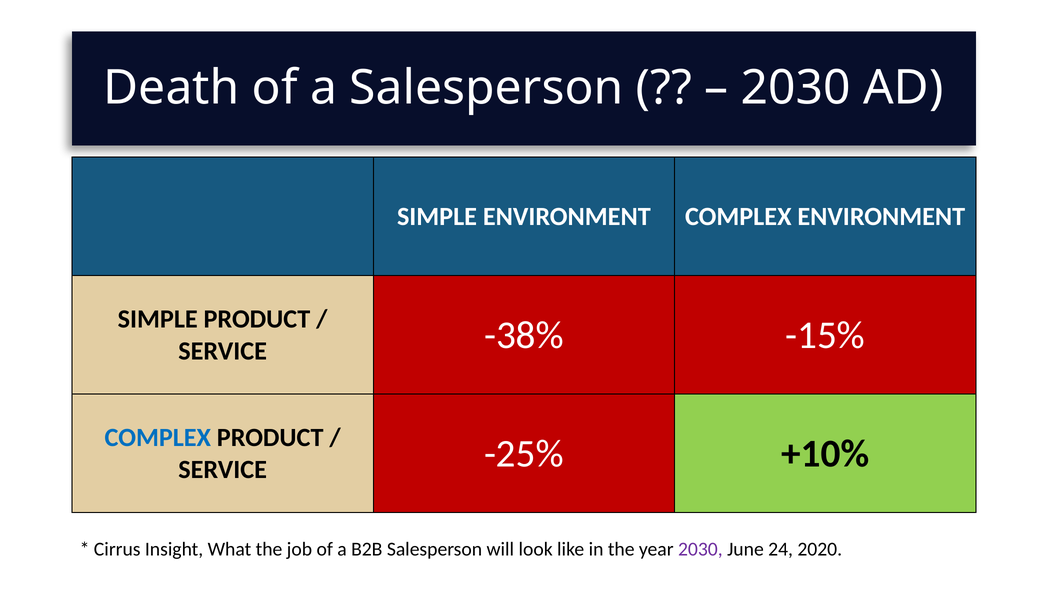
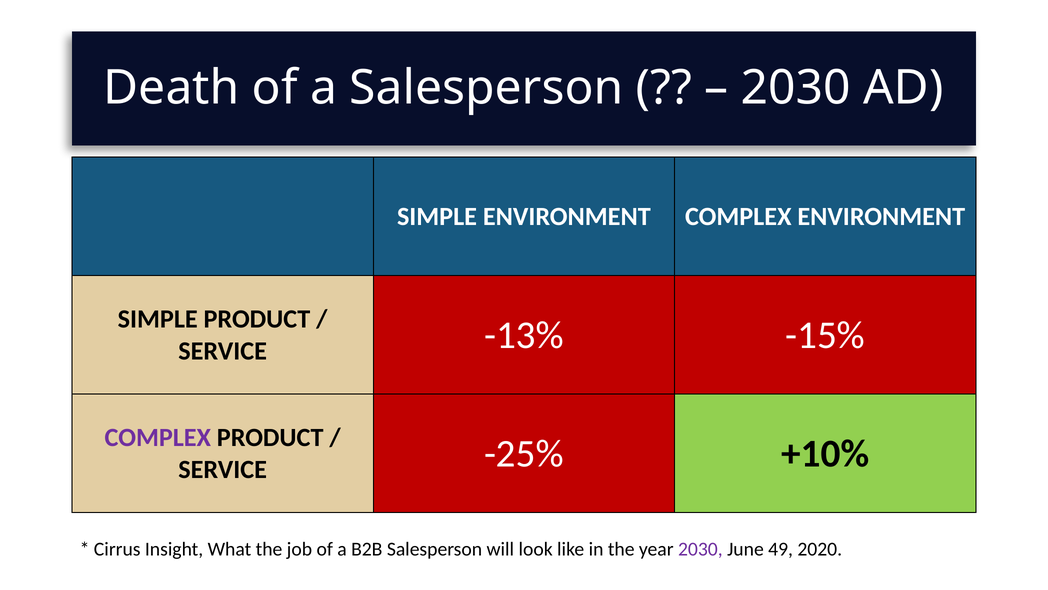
-38%: -38% -> -13% (524, 335)
COMPLEX colour: blue -> purple (158, 437)
24: 24 -> 49 (781, 549)
